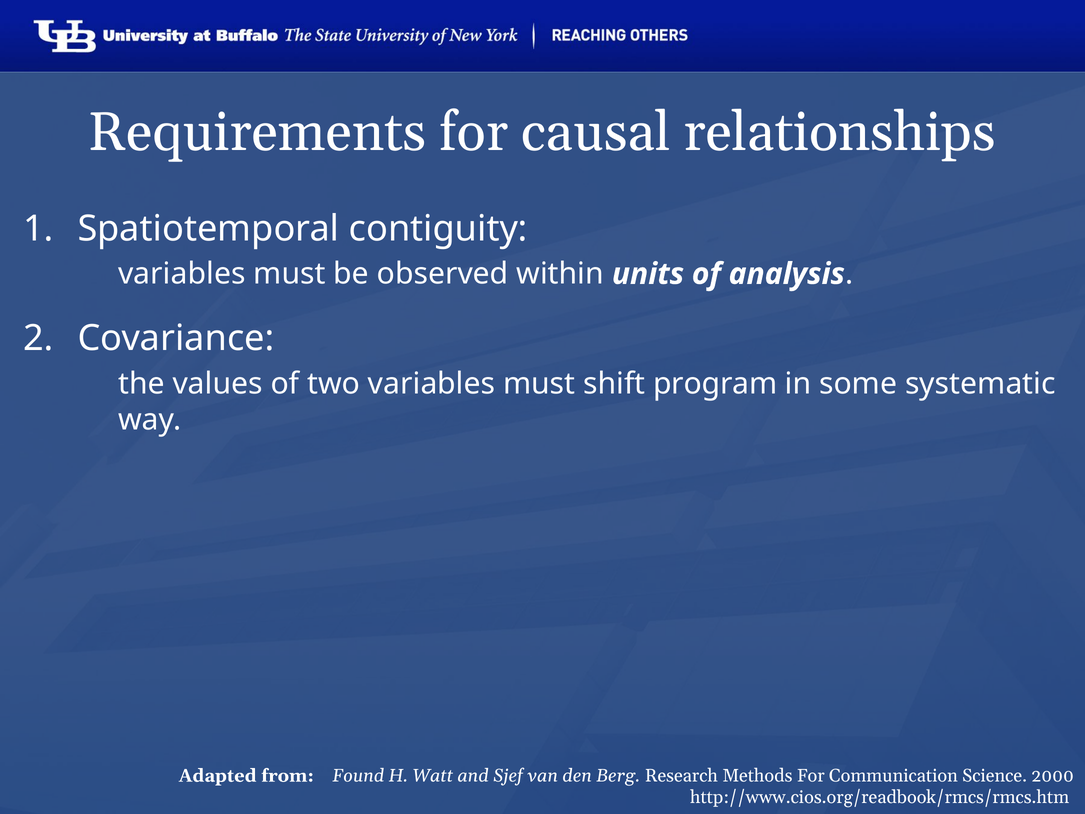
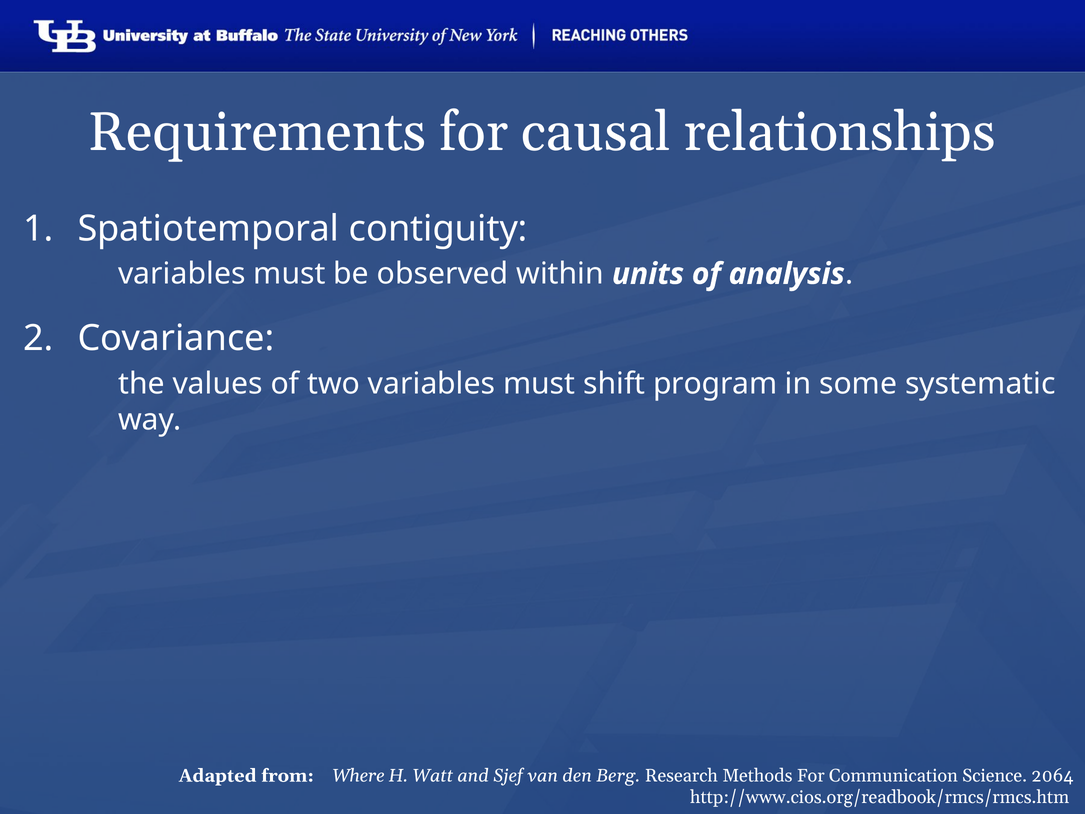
Found: Found -> Where (358, 775)
2000: 2000 -> 2064 (1052, 775)
